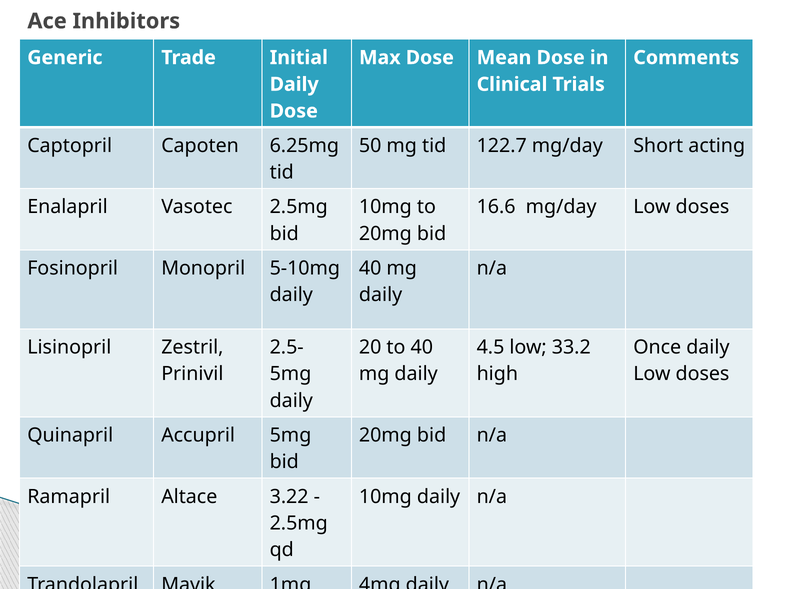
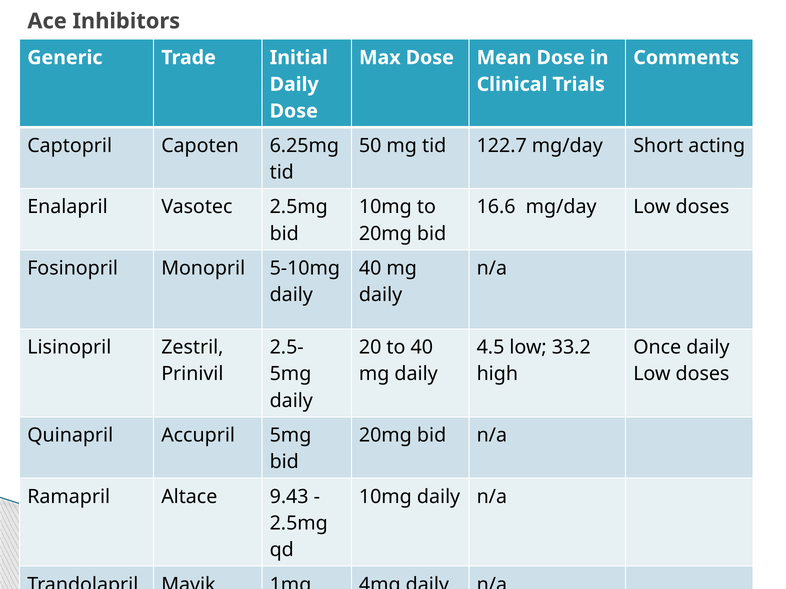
3.22: 3.22 -> 9.43 (289, 497)
